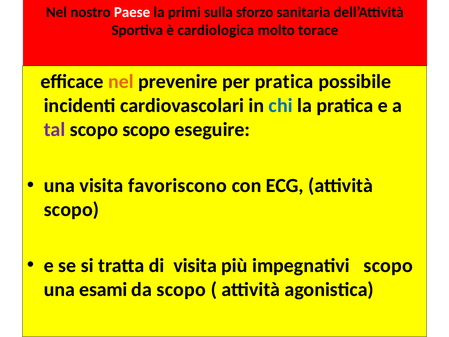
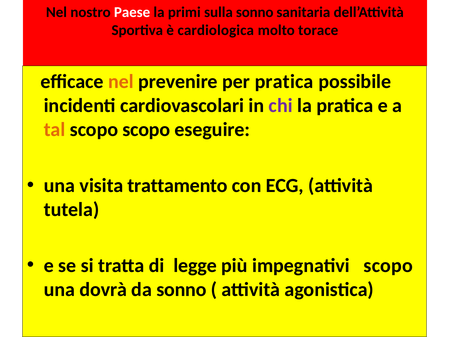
sulla sforzo: sforzo -> sonno (255, 12)
chi colour: blue -> purple (281, 105)
tal colour: purple -> orange (55, 129)
favoriscono: favoriscono -> trattamento (178, 185)
scopo: scopo -> tutela (72, 209)
di visita: visita -> legge (195, 265)
esami: esami -> dovrà (103, 289)
da scopo: scopo -> sonno (181, 289)
